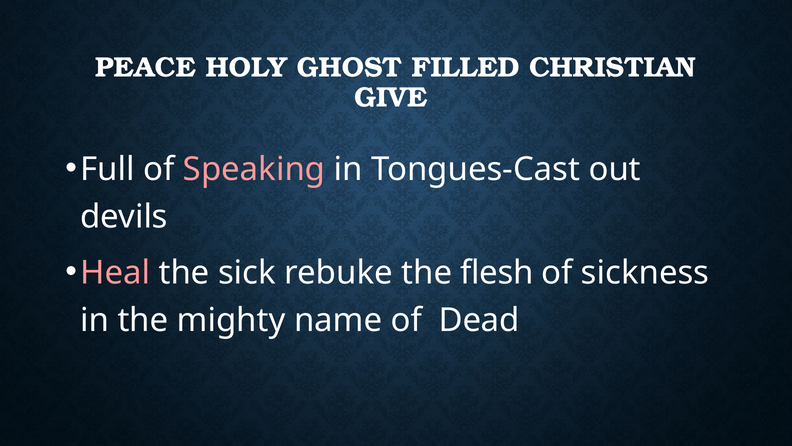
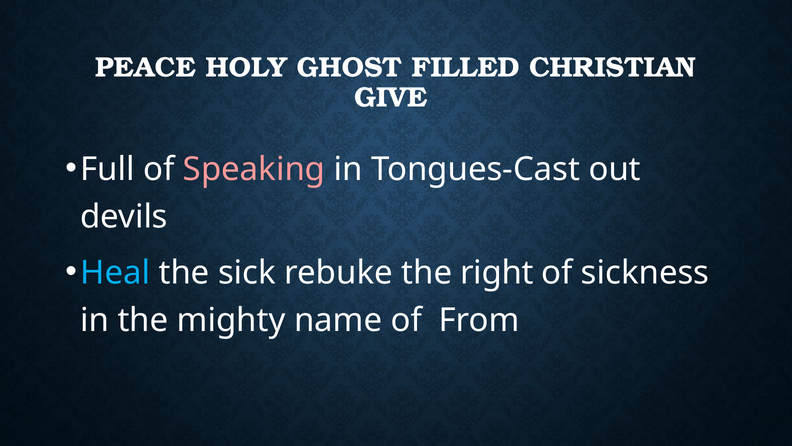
Heal colour: pink -> light blue (115, 272)
flesh: flesh -> right (497, 272)
Dead: Dead -> From (479, 320)
